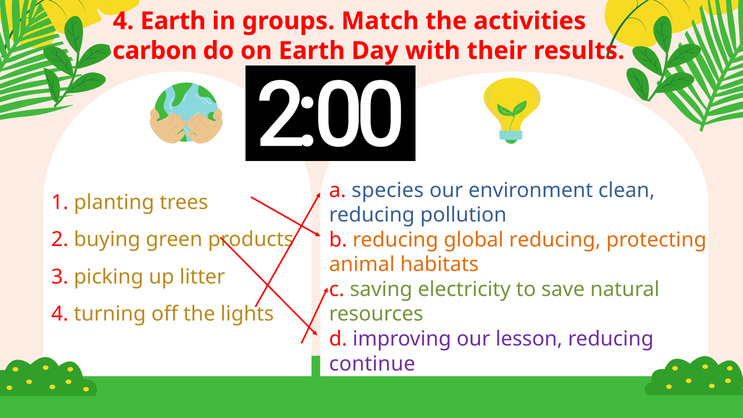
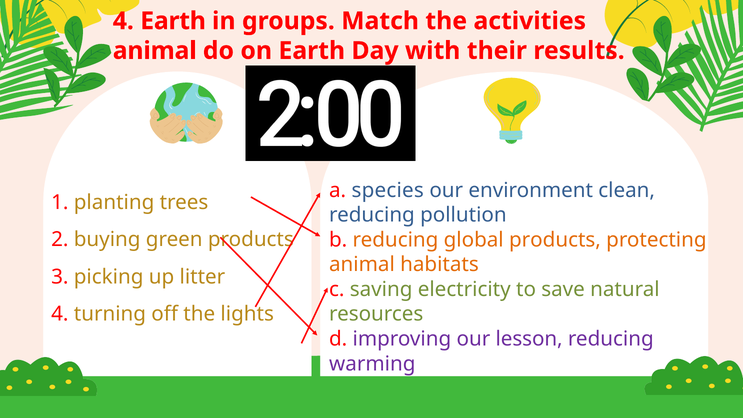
carbon: carbon -> animal (155, 51)
global reducing: reducing -> products (555, 240)
continue: continue -> warming (372, 364)
